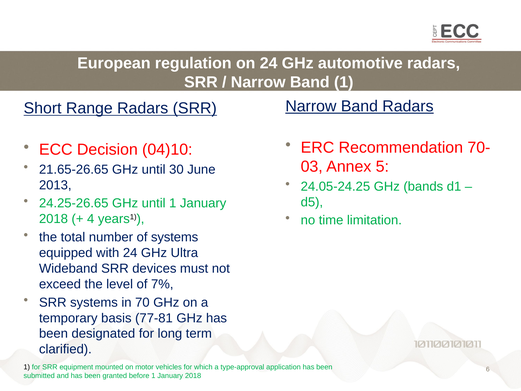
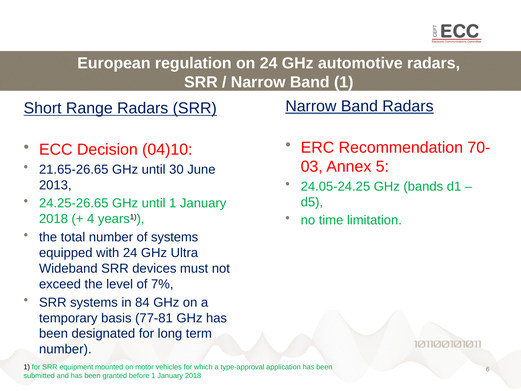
70: 70 -> 84 (142, 302)
clarified: clarified -> number (65, 349)
